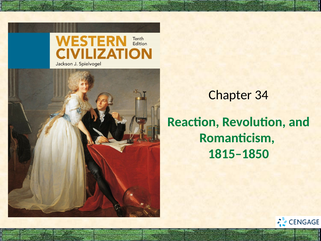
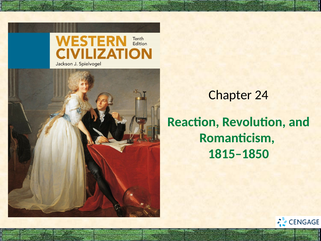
34: 34 -> 24 (262, 95)
